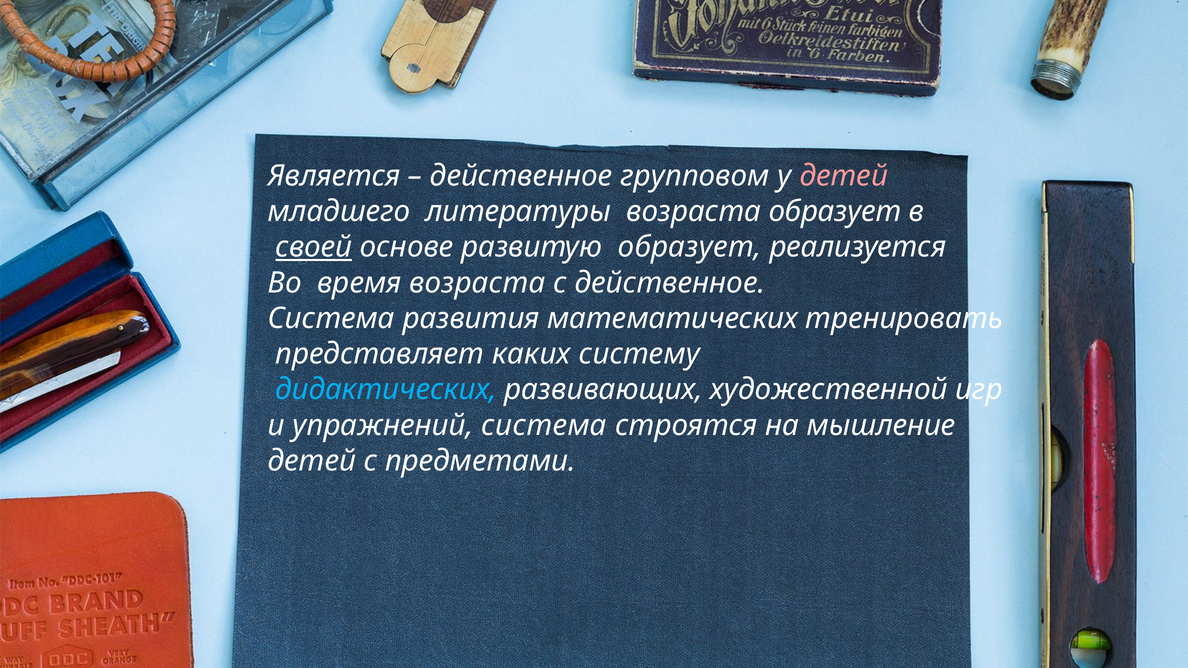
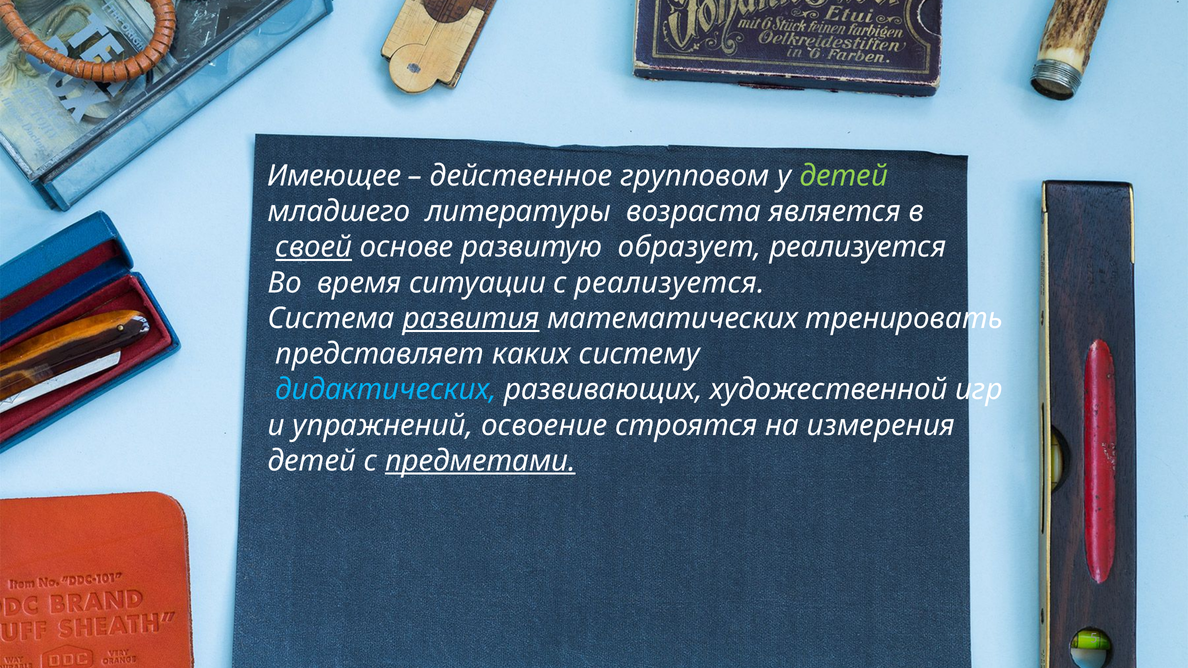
Является: Является -> Имеющее (334, 176)
детей colour: pink -> light green (844, 176)
возраста образует: образует -> является (835, 212)
время возраста: возраста -> ситуации (478, 283)
с действенное: действенное -> реализуется (670, 283)
развития underline: none -> present (471, 318)
упражнений система: система -> освоение (544, 425)
мышление: мышление -> измерения (881, 425)
предметами underline: none -> present (480, 461)
